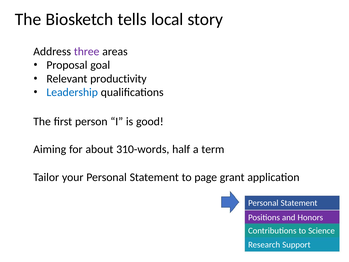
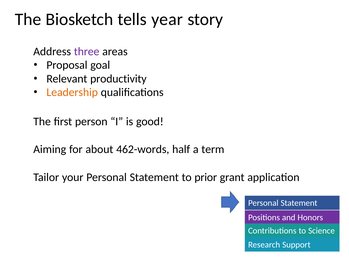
local: local -> year (167, 19)
Leadership colour: blue -> orange (72, 92)
310-words: 310-words -> 462-words (143, 149)
page: page -> prior (206, 177)
